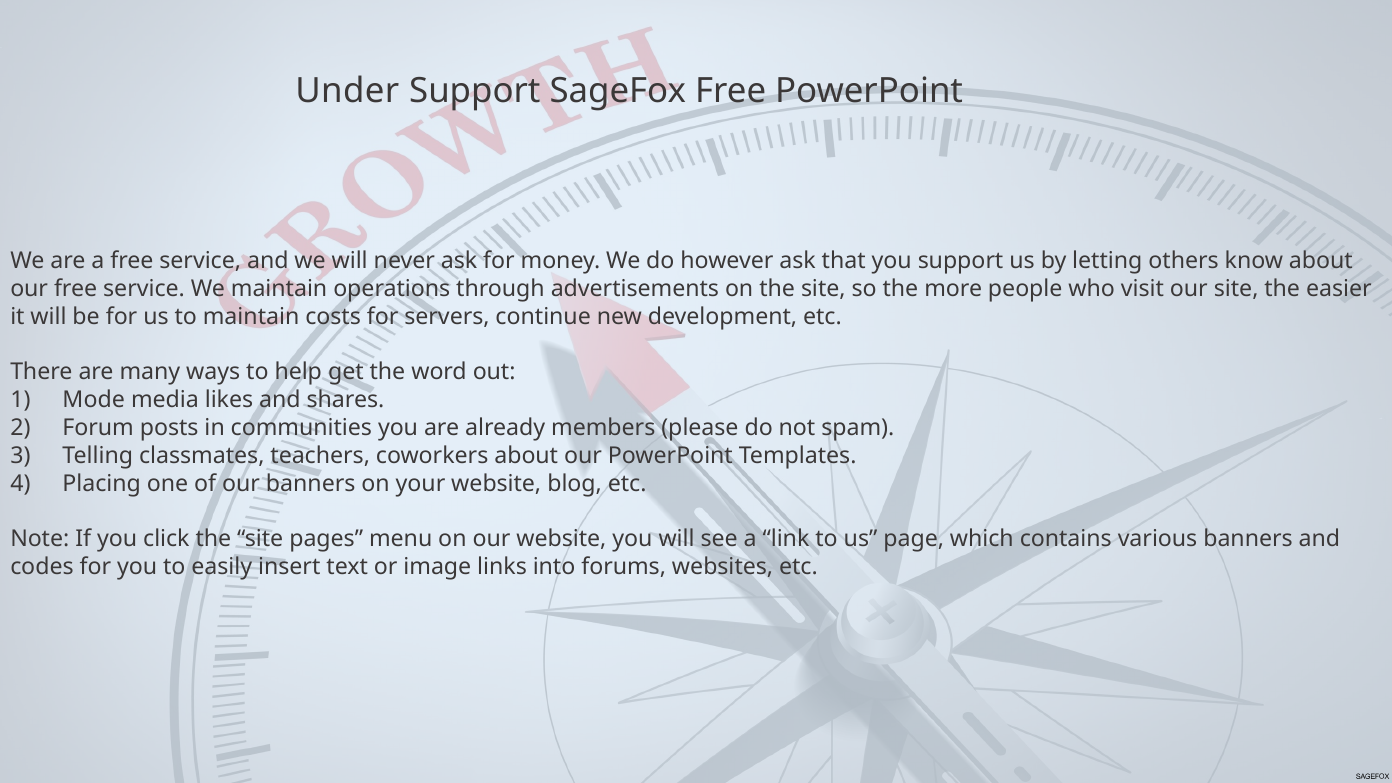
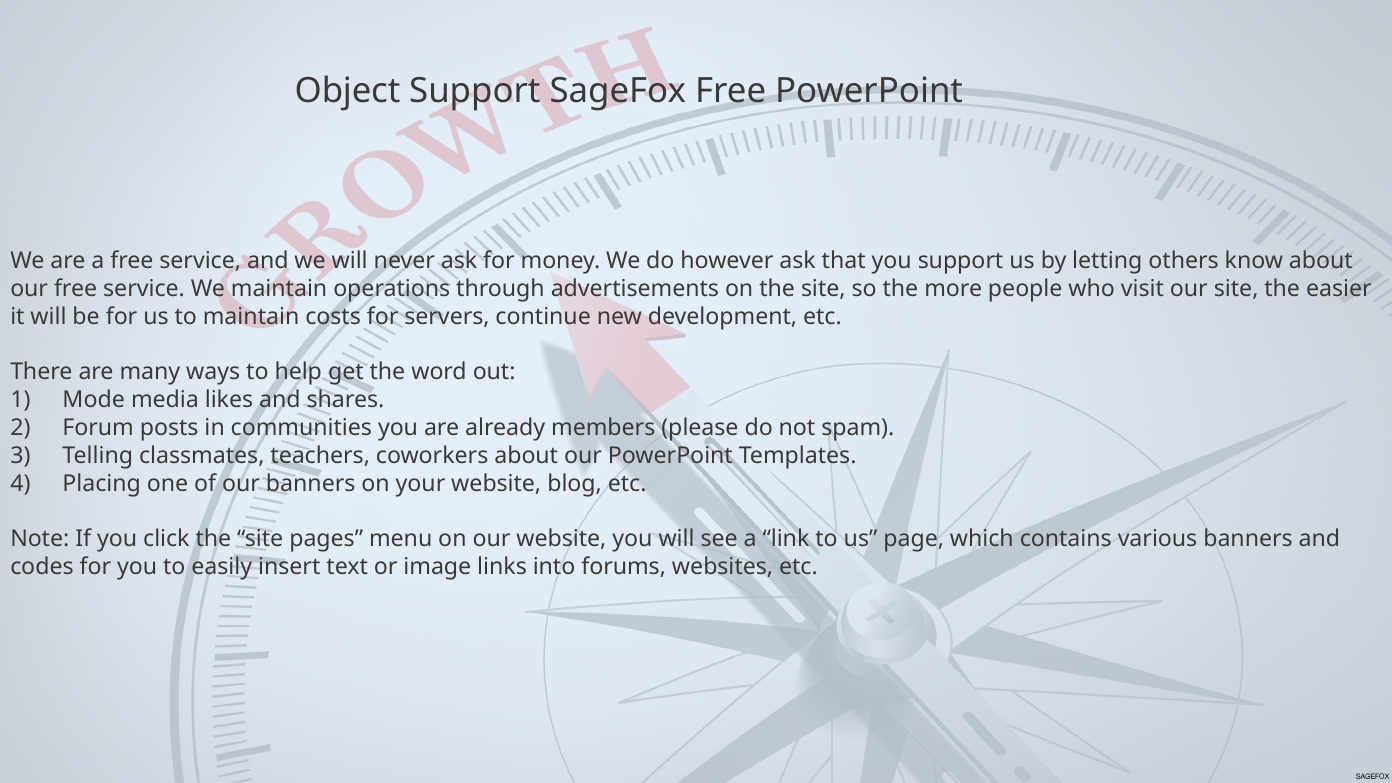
Under: Under -> Object (348, 91)
